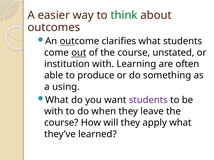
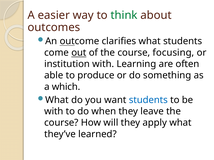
unstated: unstated -> focusing (173, 53)
using: using -> which (66, 87)
students colour: purple -> blue (148, 100)
